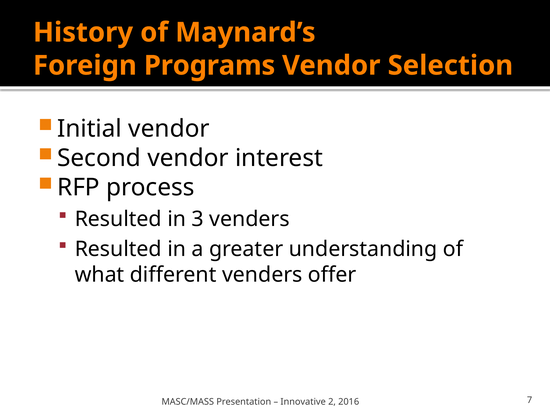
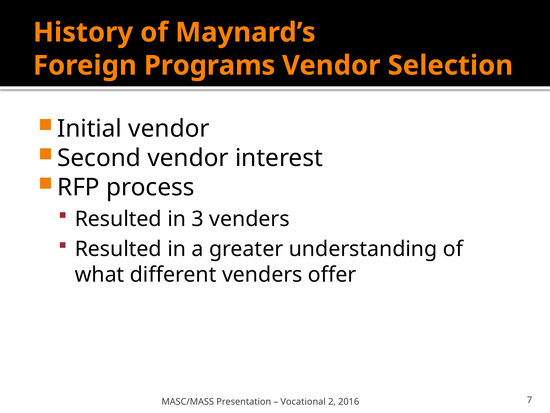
Innovative: Innovative -> Vocational (303, 401)
